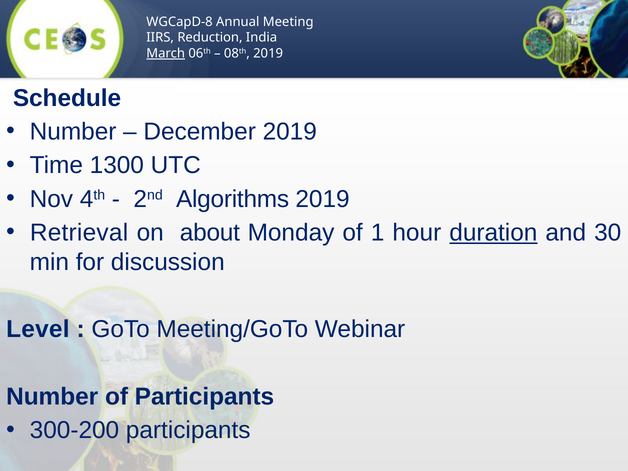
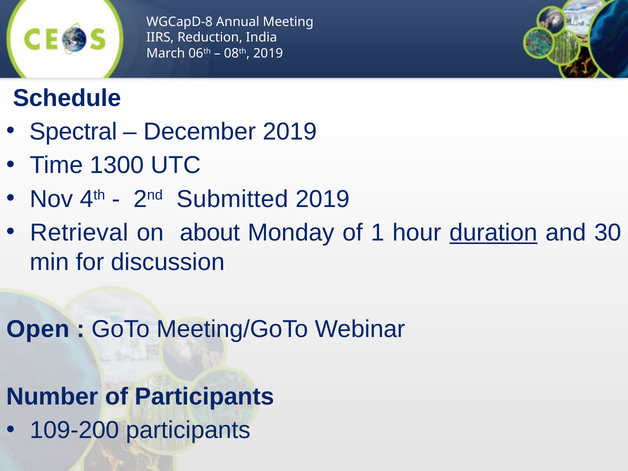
March underline: present -> none (166, 53)
Number: Number -> Spectral (73, 132)
Algorithms: Algorithms -> Submitted (232, 199)
Level: Level -> Open (38, 329)
300-200: 300-200 -> 109-200 (74, 430)
